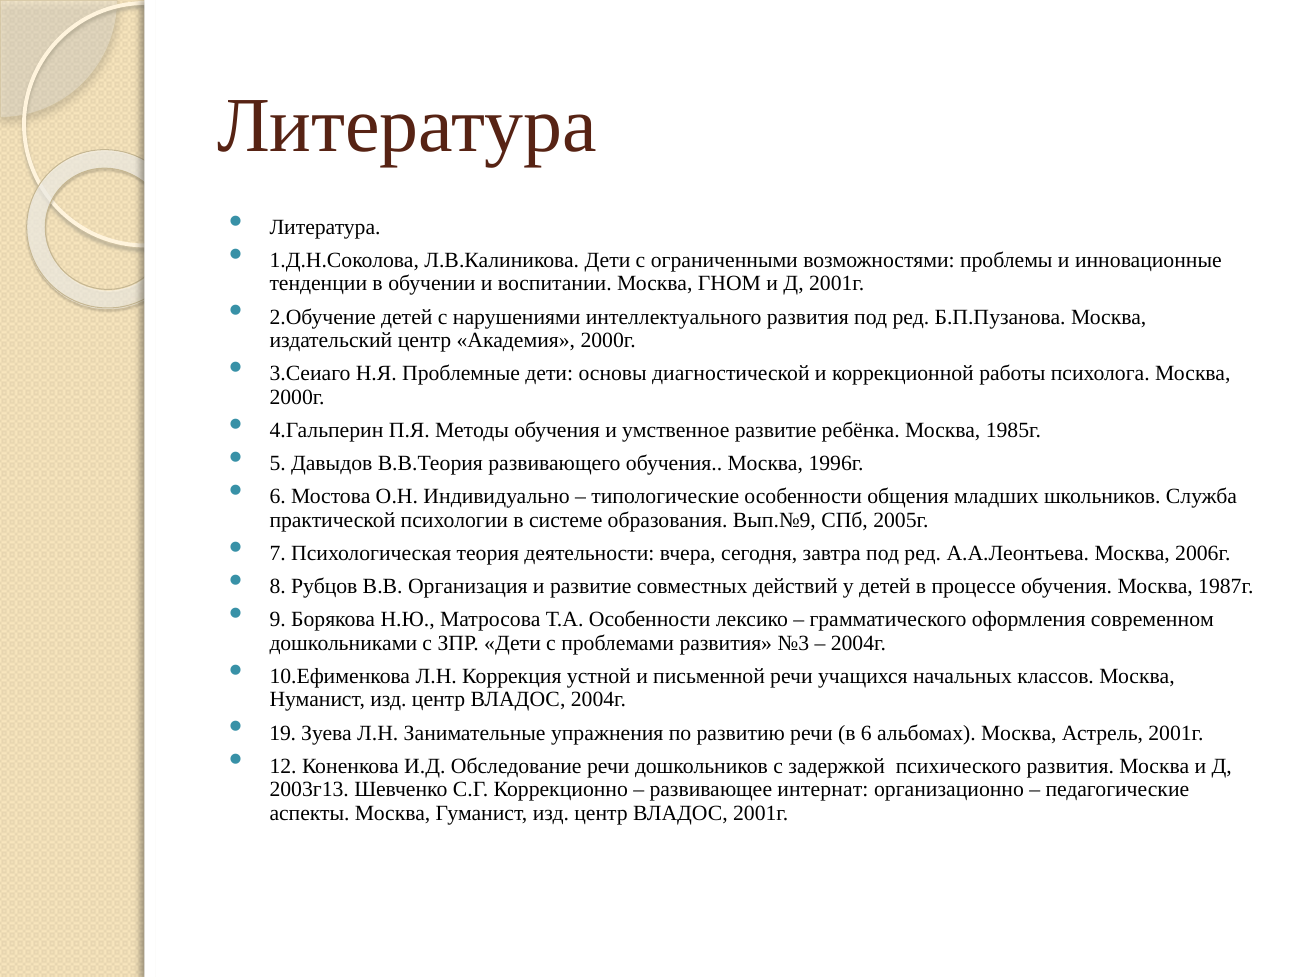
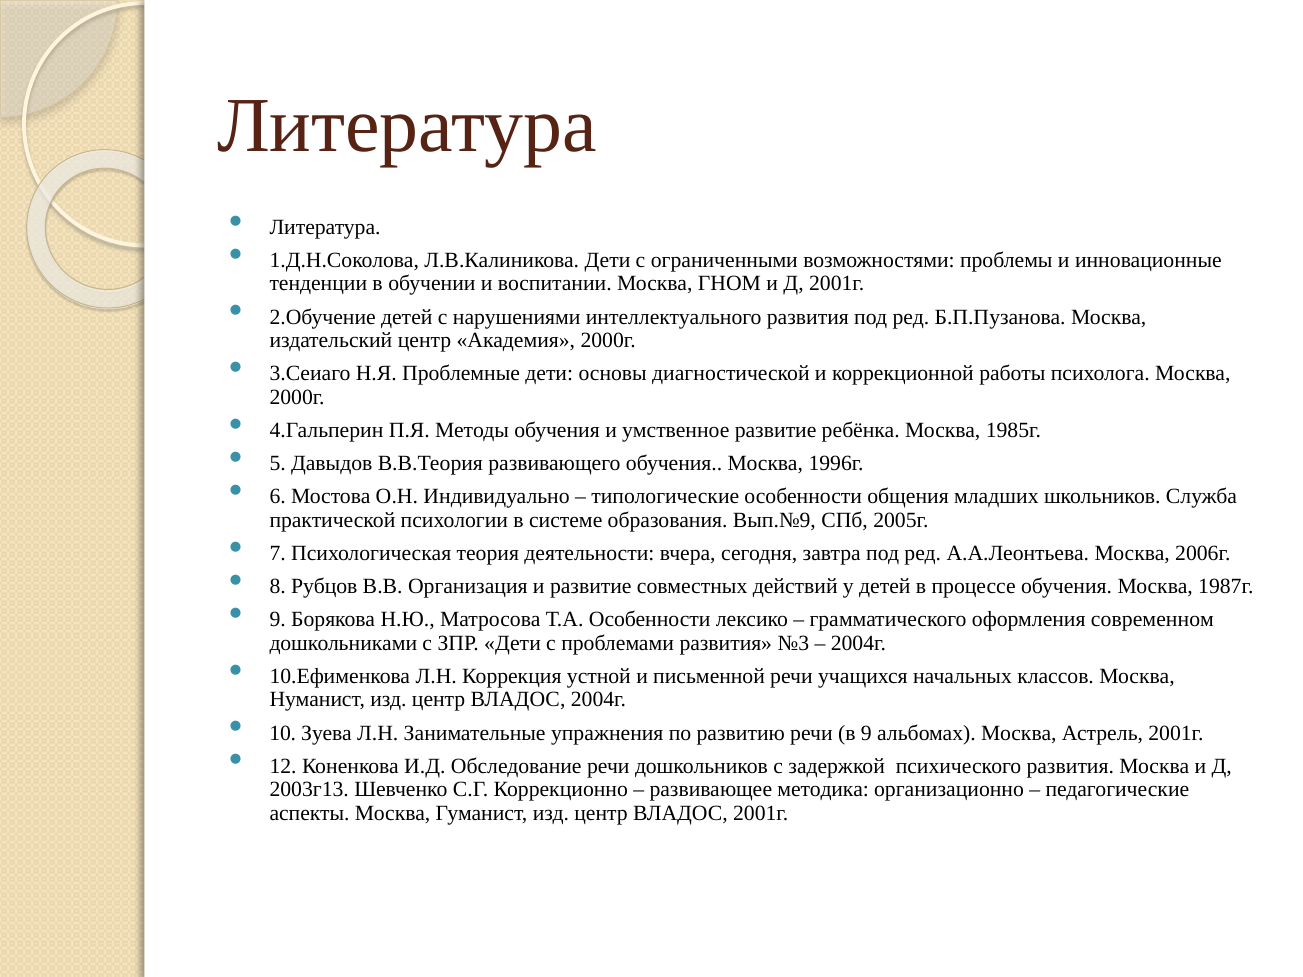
19: 19 -> 10 (283, 733)
в 6: 6 -> 9 (866, 733)
интернат: интернат -> методика (823, 790)
